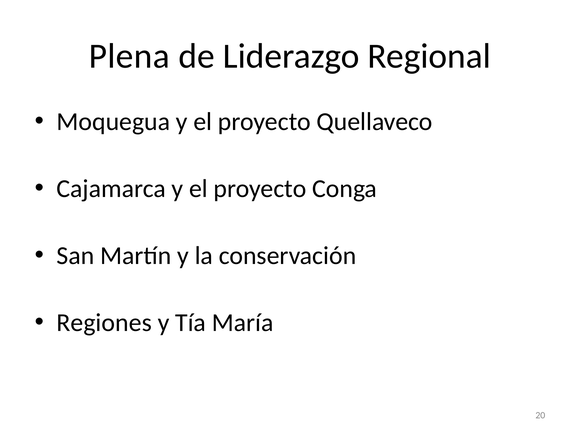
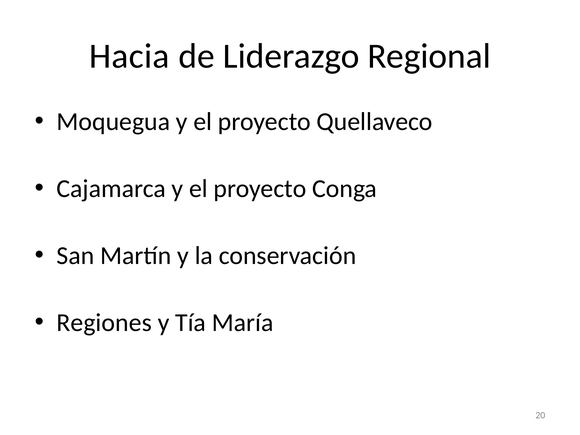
Plena: Plena -> Hacia (129, 56)
